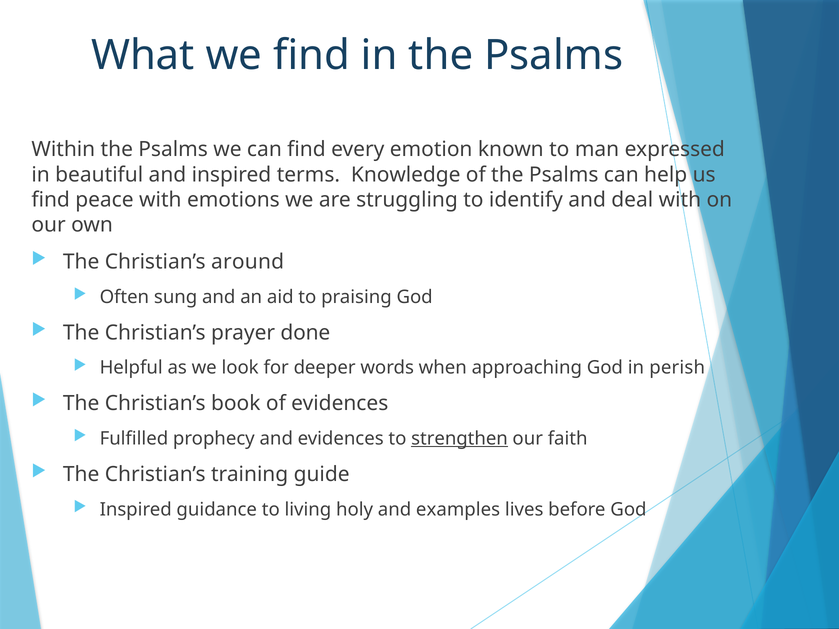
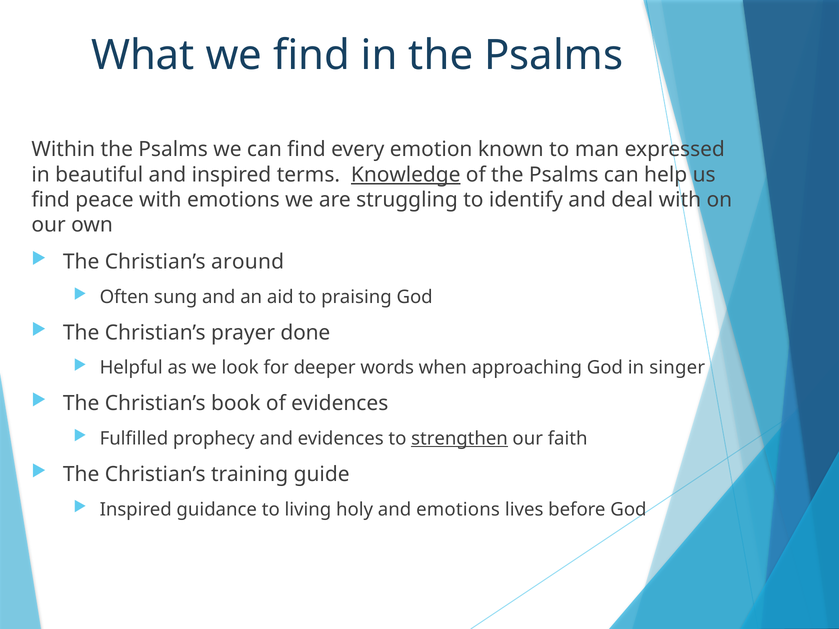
Knowledge underline: none -> present (406, 175)
perish: perish -> singer (677, 368)
and examples: examples -> emotions (458, 510)
